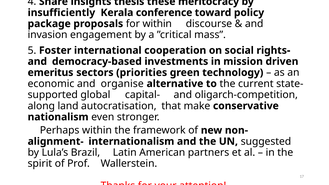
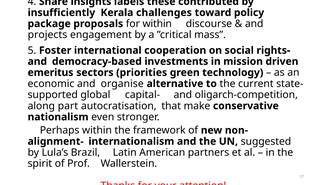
thesis: thesis -> labels (129, 2)
meritocracy: meritocracy -> contributed (209, 2)
conference: conference -> challenges (164, 13)
invasion: invasion -> projects (47, 35)
land: land -> part (68, 106)
